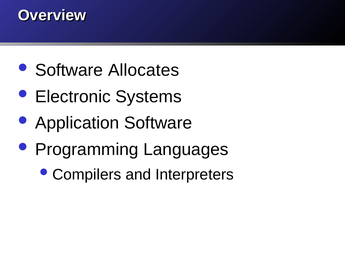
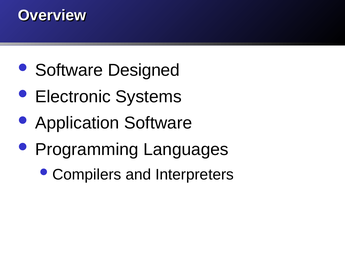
Allocates: Allocates -> Designed (144, 70)
